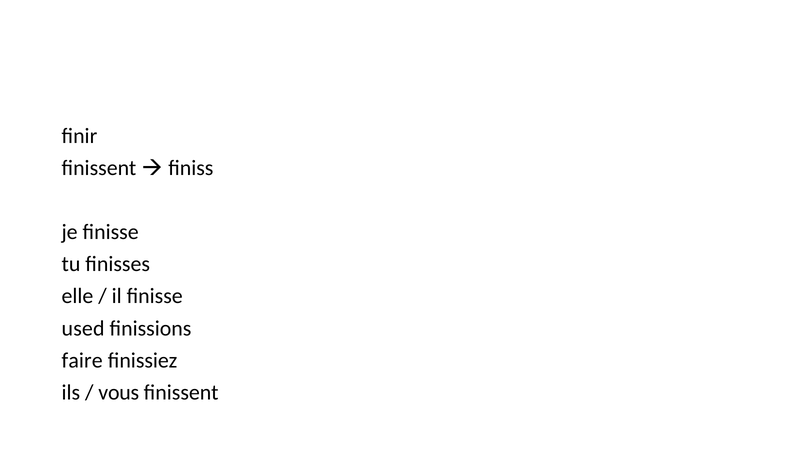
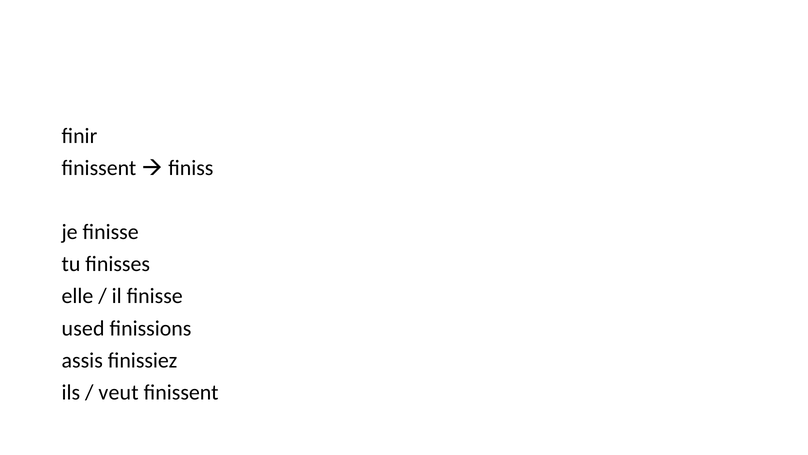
faire: faire -> assis (82, 360)
vous: vous -> veut (119, 392)
